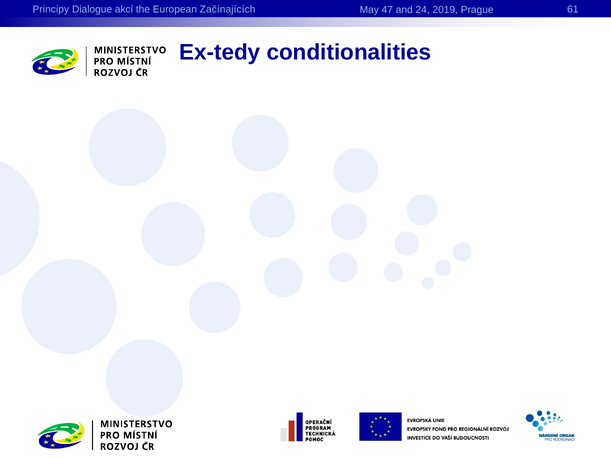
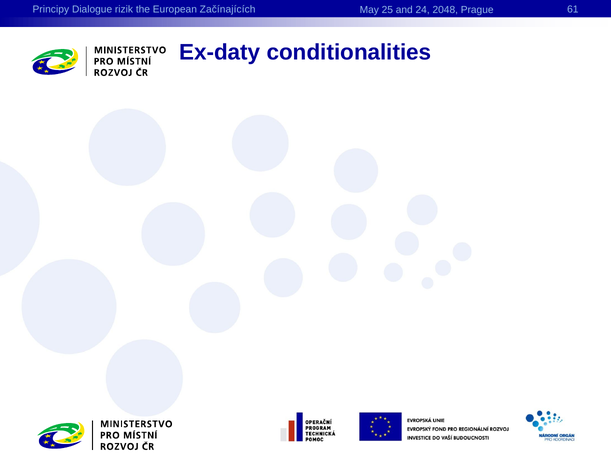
akcí: akcí -> rizik (124, 9)
47: 47 -> 25 (387, 10)
2019: 2019 -> 2048 (445, 10)
Ex-tedy: Ex-tedy -> Ex-daty (220, 52)
